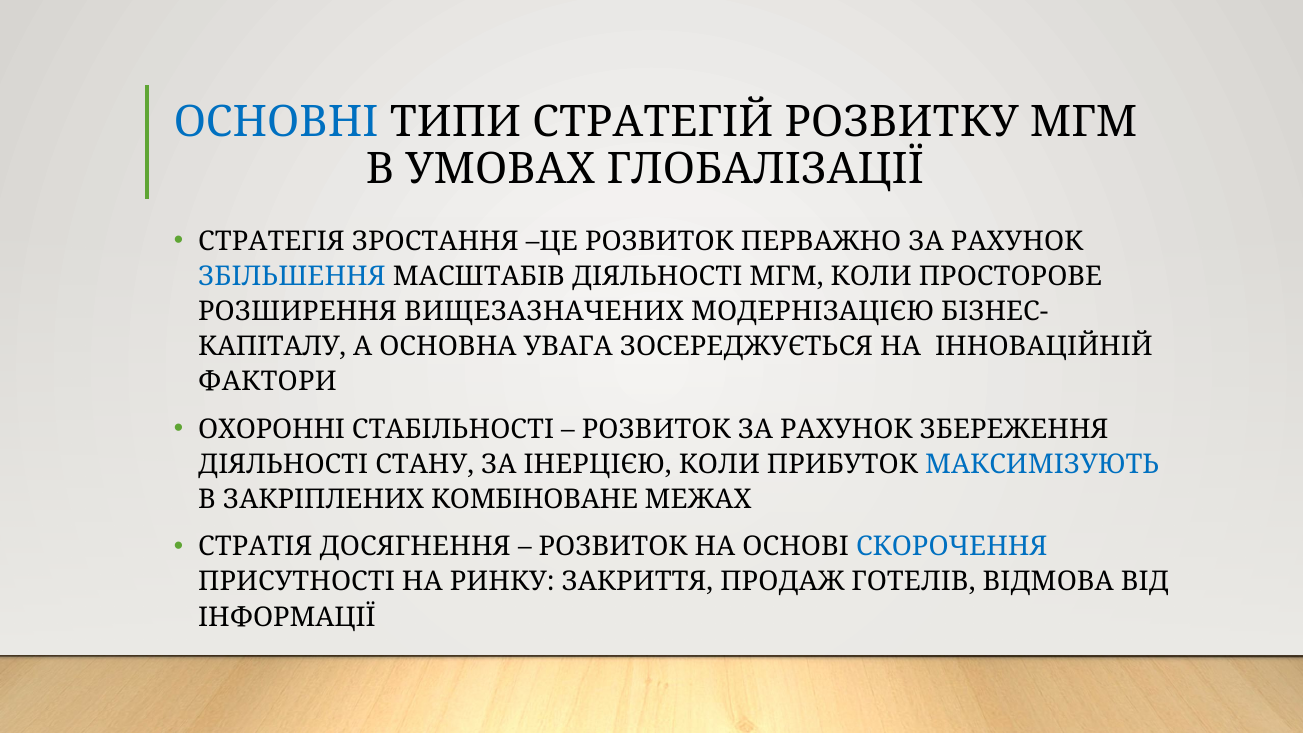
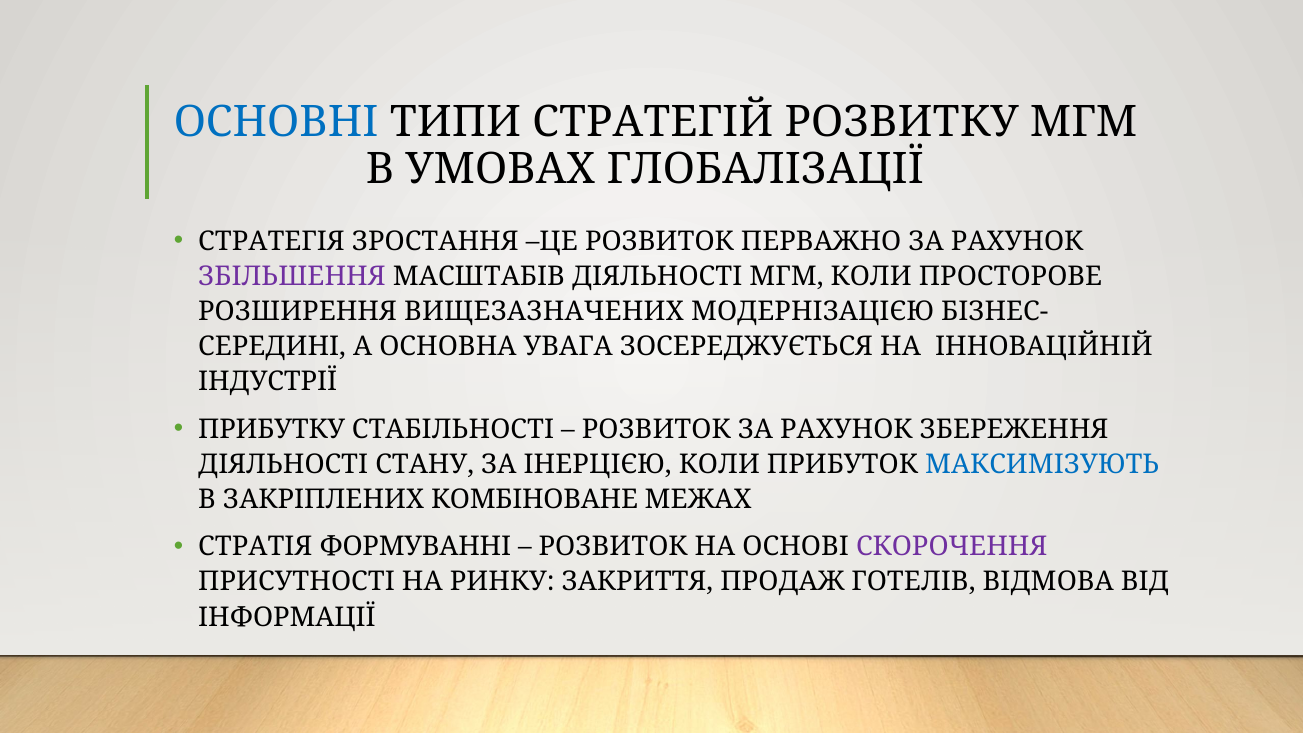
ЗБІЛЬШЕННЯ colour: blue -> purple (292, 276)
КАПІТАЛУ: КАПІТАЛУ -> СЕРЕДИНІ (272, 347)
ФАКТОРИ: ФАКТОРИ -> ІНДУСТРІЇ (268, 382)
ОХОРОННІ: ОХОРОННІ -> ПРИБУТКУ (272, 429)
ДОСЯГНЕННЯ: ДОСЯГНЕННЯ -> ФОРМУВАННІ (415, 547)
СКОРОЧЕННЯ colour: blue -> purple (952, 547)
